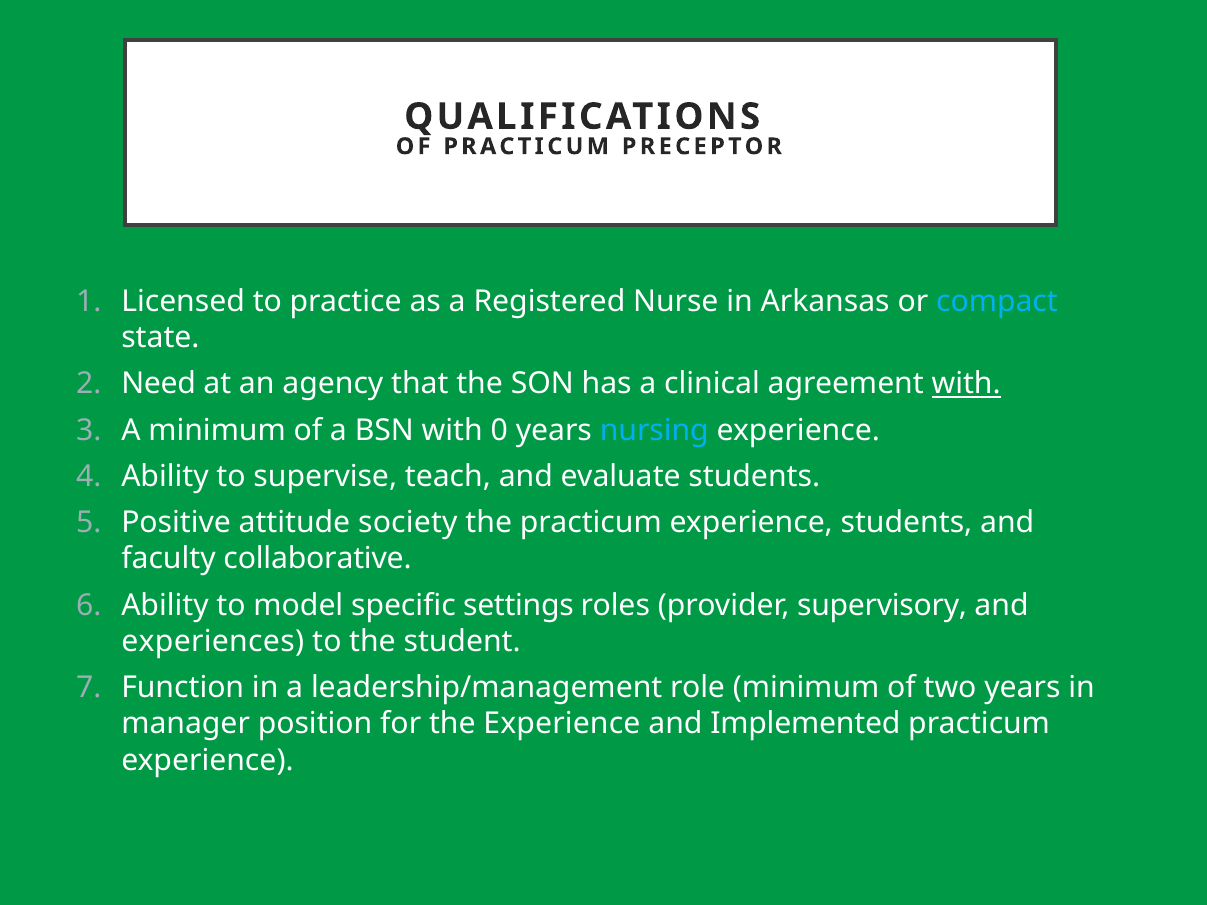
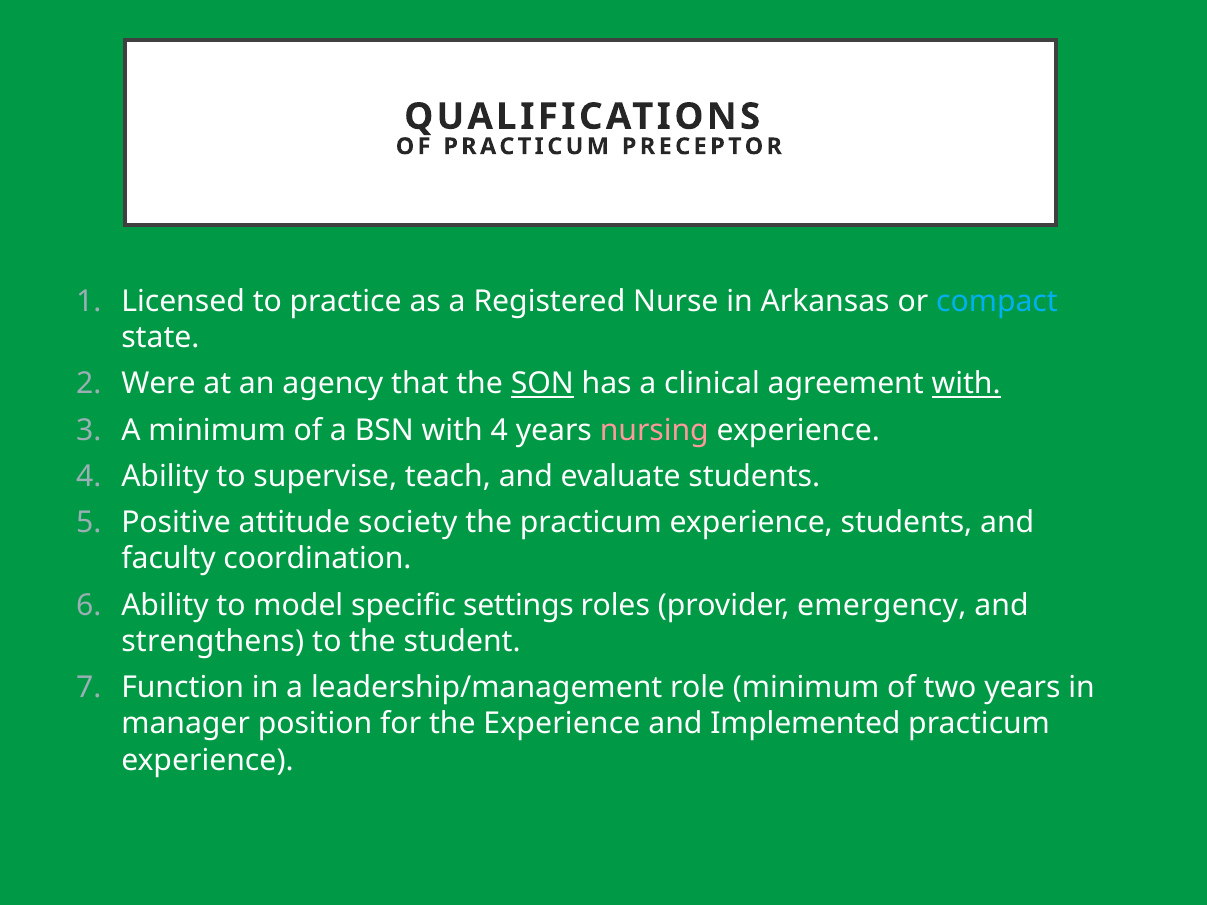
Need: Need -> Were (158, 384)
SON underline: none -> present (542, 384)
with 0: 0 -> 4 (499, 430)
nursing colour: light blue -> pink (654, 430)
collaborative: collaborative -> coordination (318, 559)
supervisory: supervisory -> emergency (882, 605)
experiences: experiences -> strengthens (213, 642)
